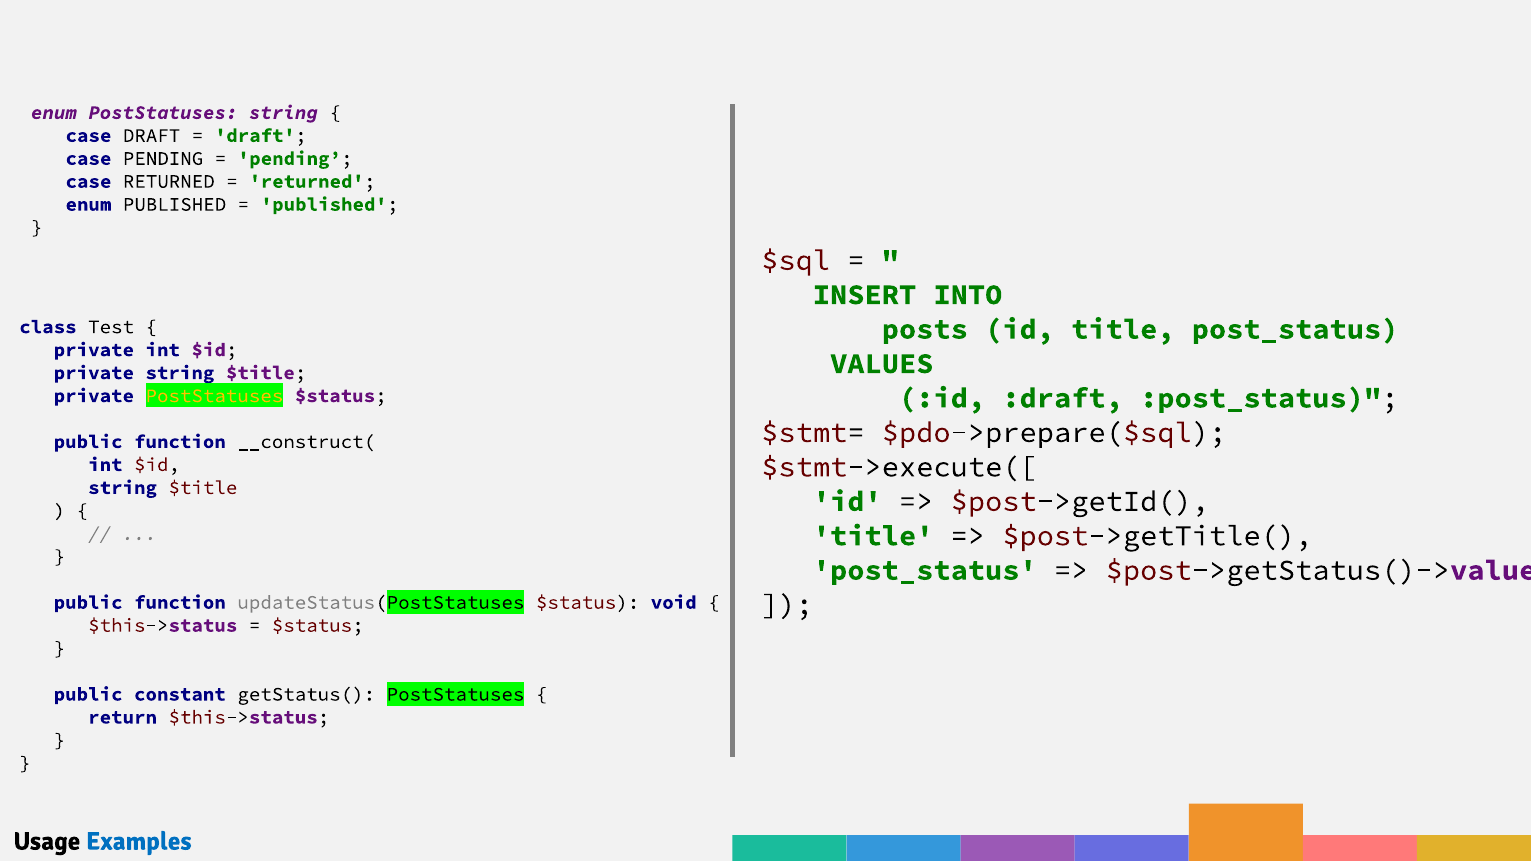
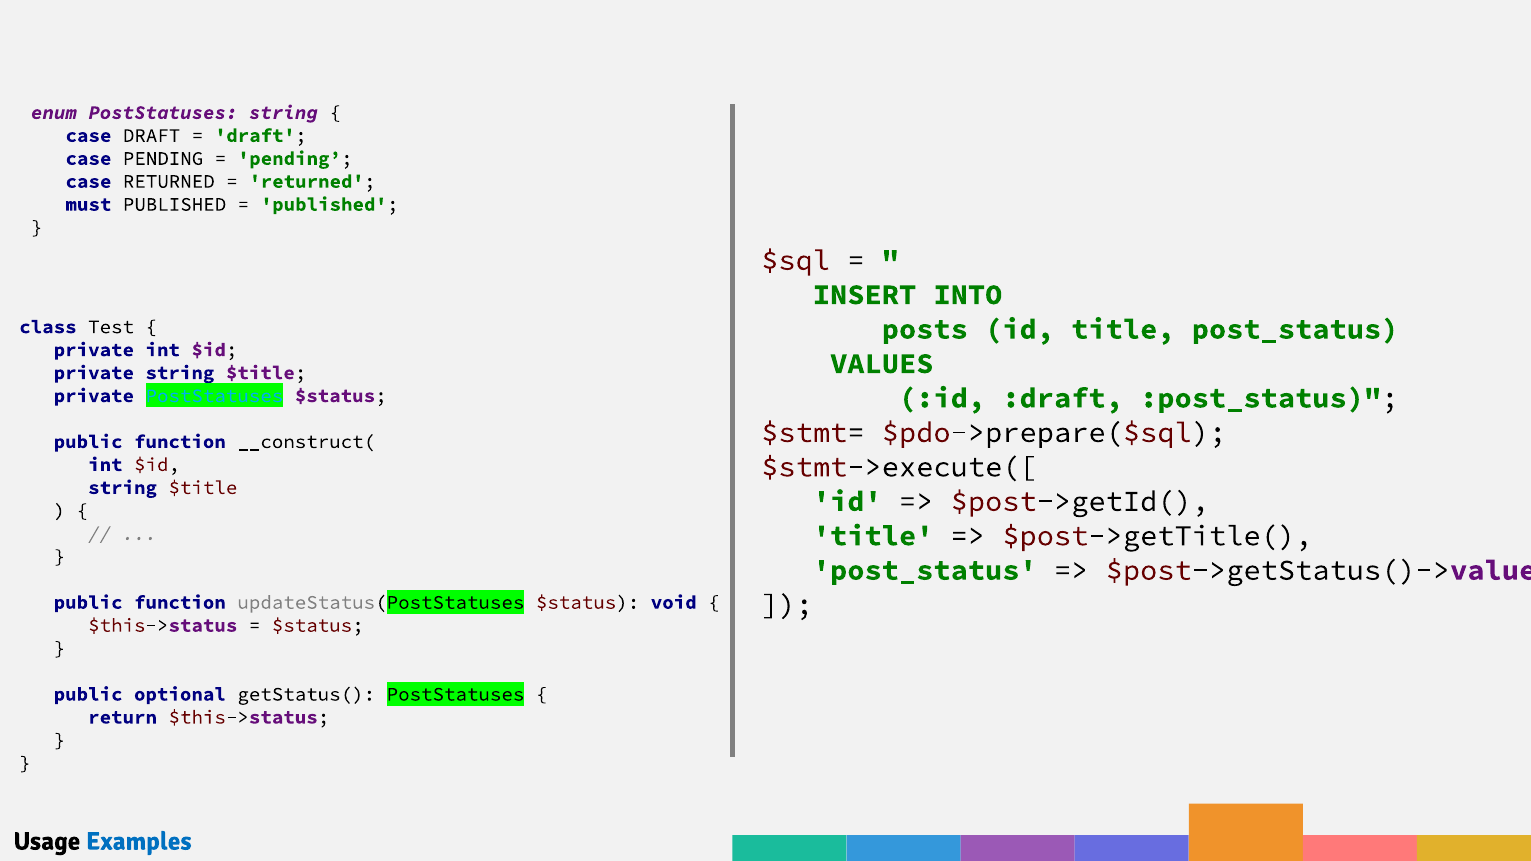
enum: enum -> must (88, 204)
PostStatuses colour: yellow -> light blue (214, 396)
constant: constant -> optional (180, 694)
